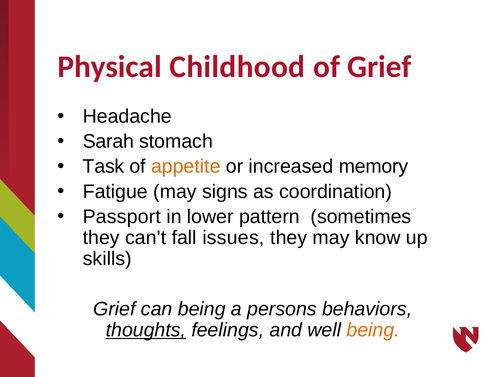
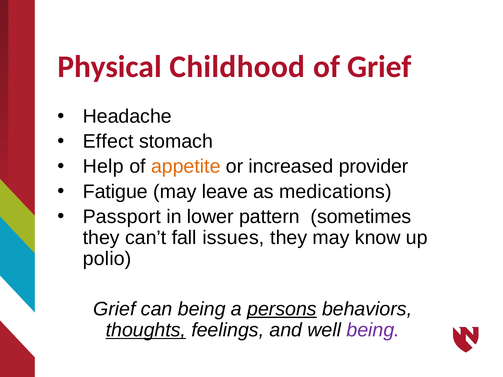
Sarah: Sarah -> Effect (108, 142)
Task: Task -> Help (103, 167)
memory: memory -> provider (374, 167)
signs: signs -> leave (225, 192)
coordination: coordination -> medications (335, 192)
skills: skills -> polio (107, 259)
persons underline: none -> present (282, 309)
being colour: orange -> purple (373, 330)
